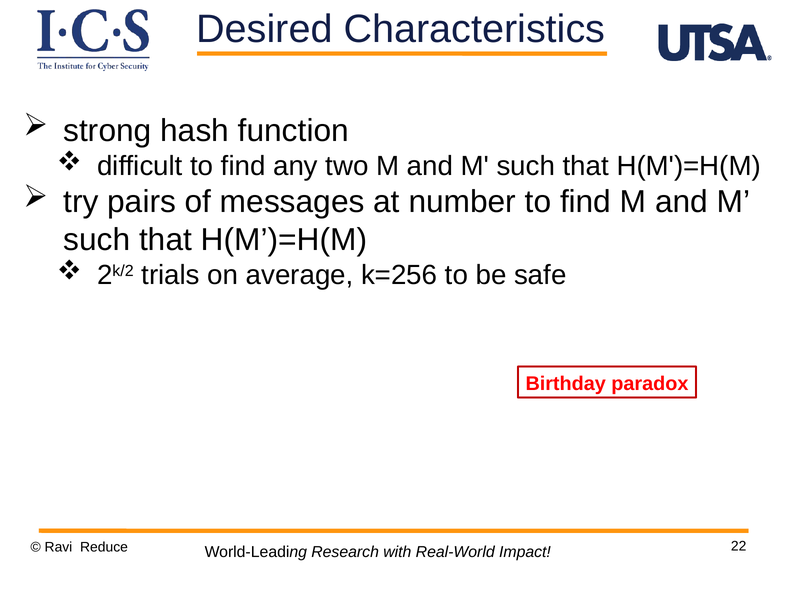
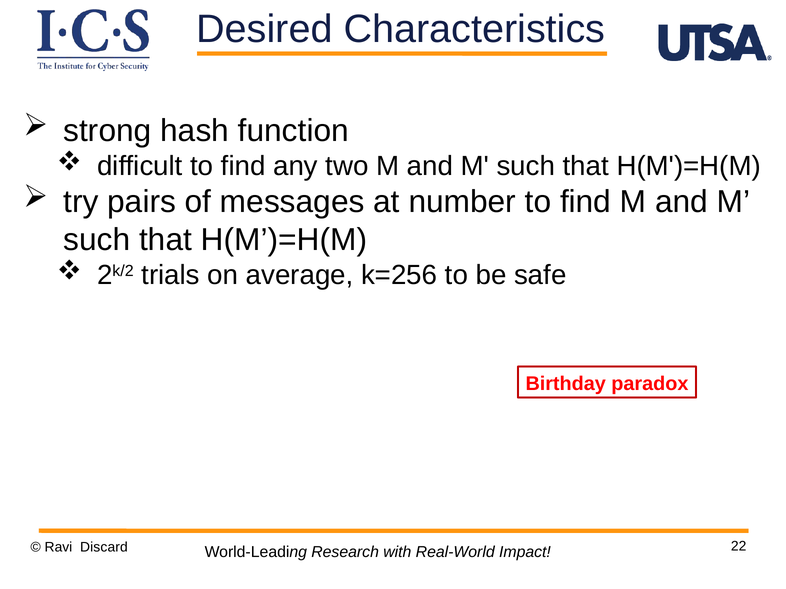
Reduce: Reduce -> Discard (104, 548)
